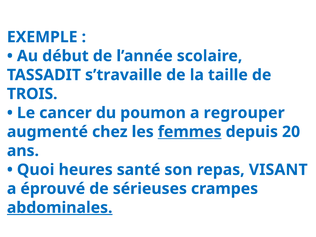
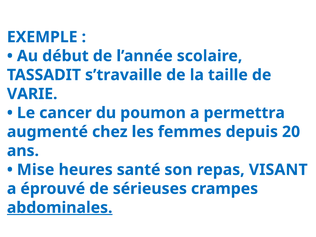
TROIS: TROIS -> VARIE (32, 94)
regrouper: regrouper -> permettra (244, 113)
femmes underline: present -> none (190, 132)
Quoi: Quoi -> Mise (36, 170)
